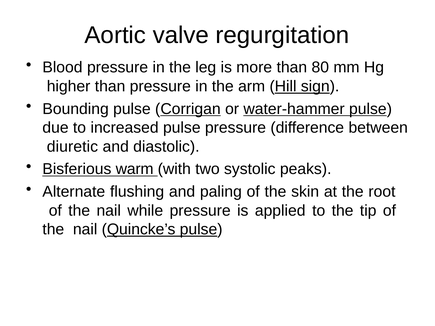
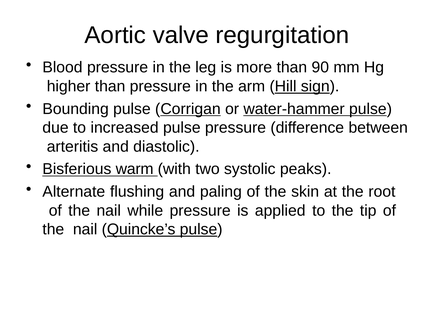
80: 80 -> 90 (320, 67)
diuretic: diuretic -> arteritis (72, 147)
